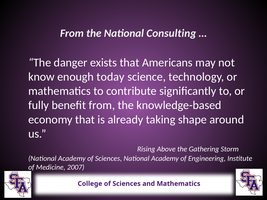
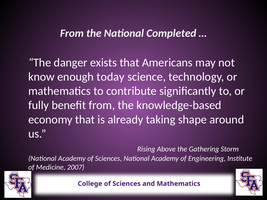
Consulting: Consulting -> Completed (171, 33)
